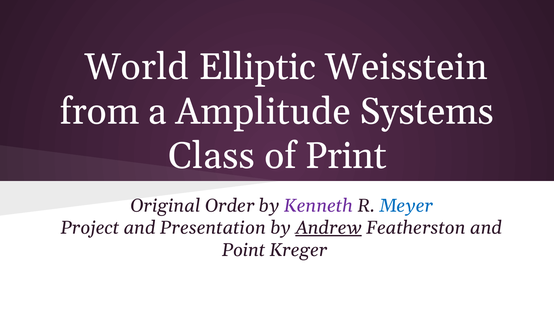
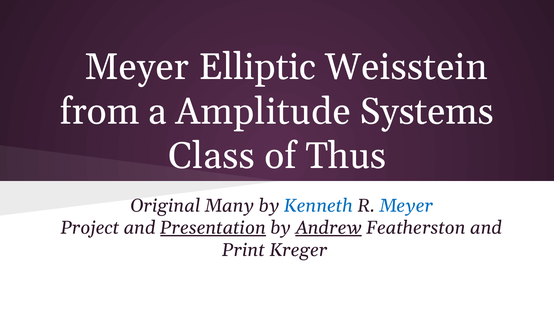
World: World -> Meyer (137, 67)
Print: Print -> Thus (346, 156)
Order: Order -> Many (230, 205)
Kenneth colour: purple -> blue (318, 205)
Presentation underline: none -> present (213, 228)
Point: Point -> Print (244, 250)
